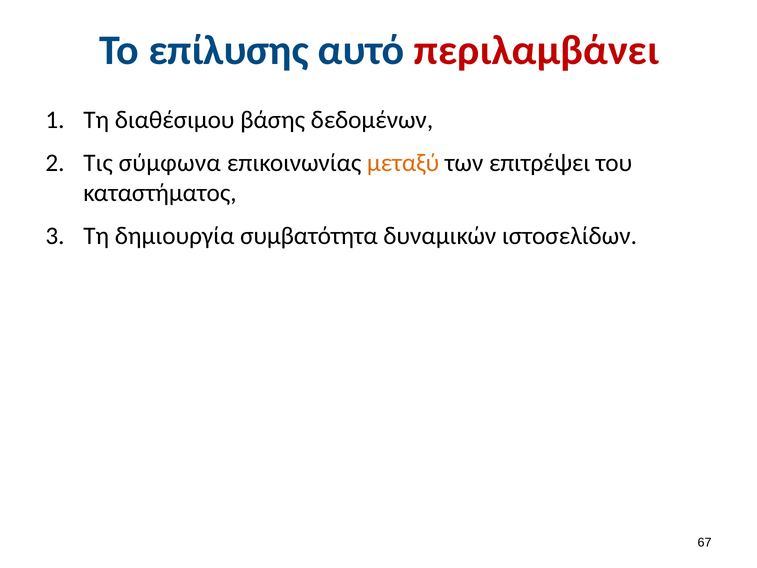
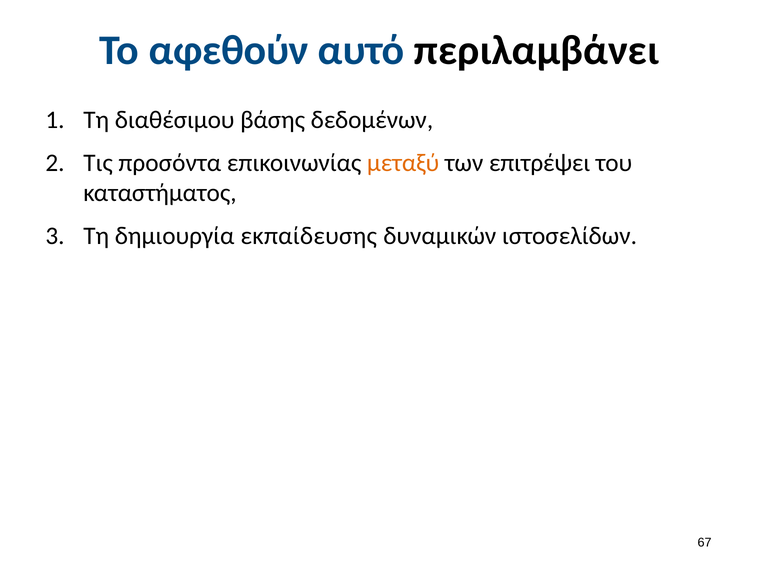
επίλυσης: επίλυσης -> αφεθούν (229, 50)
περιλαμβάνει colour: red -> black (536, 50)
σύμφωνα: σύμφωνα -> προσόντα (170, 163)
συμβατότητα: συμβατότητα -> εκπαίδευσης (309, 236)
